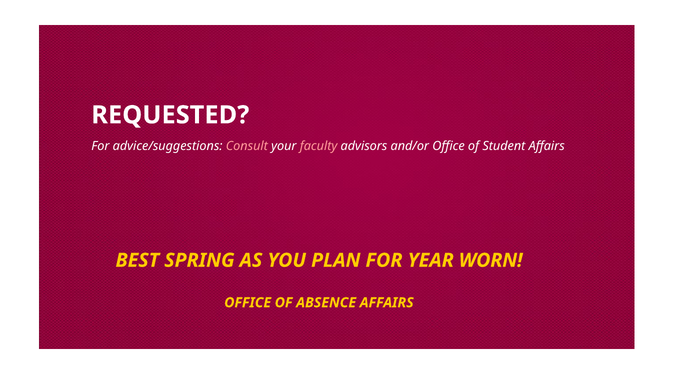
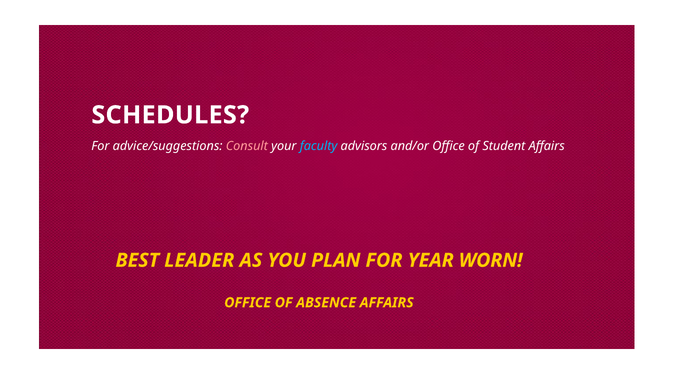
REQUESTED: REQUESTED -> SCHEDULES (170, 115)
faculty colour: pink -> light blue (319, 146)
SPRING: SPRING -> LEADER (199, 260)
